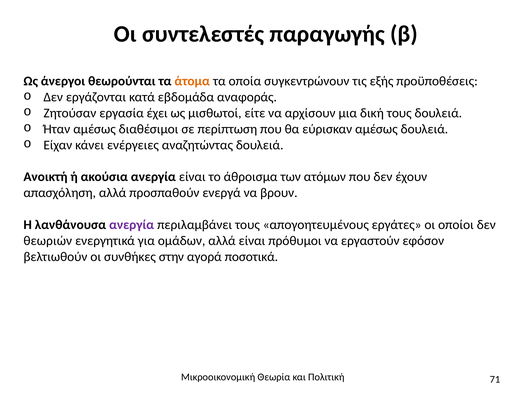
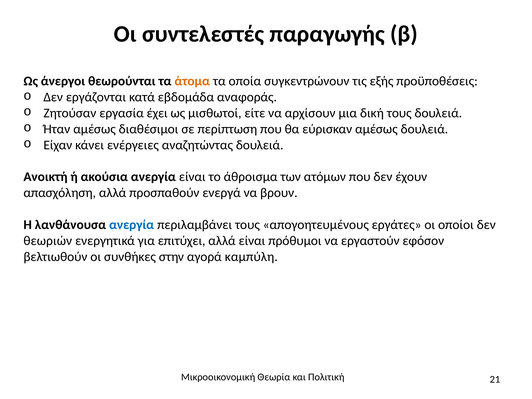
ανεργία colour: purple -> blue (132, 225)
ομάδων: ομάδων -> επιτύχει (182, 241)
ποσοτικά: ποσοτικά -> καμπύλη (251, 257)
71: 71 -> 21 (495, 379)
